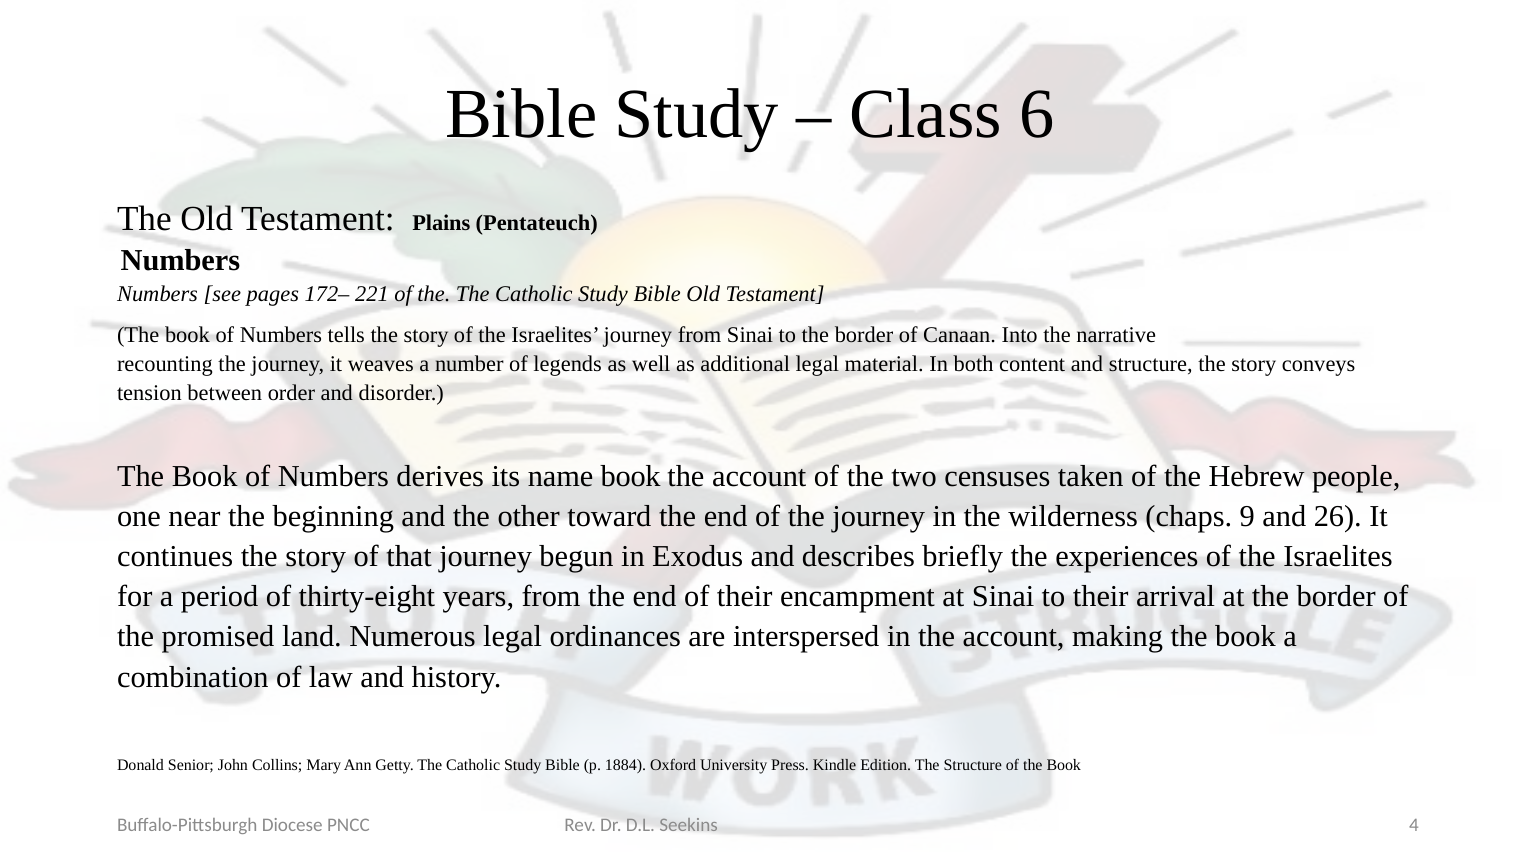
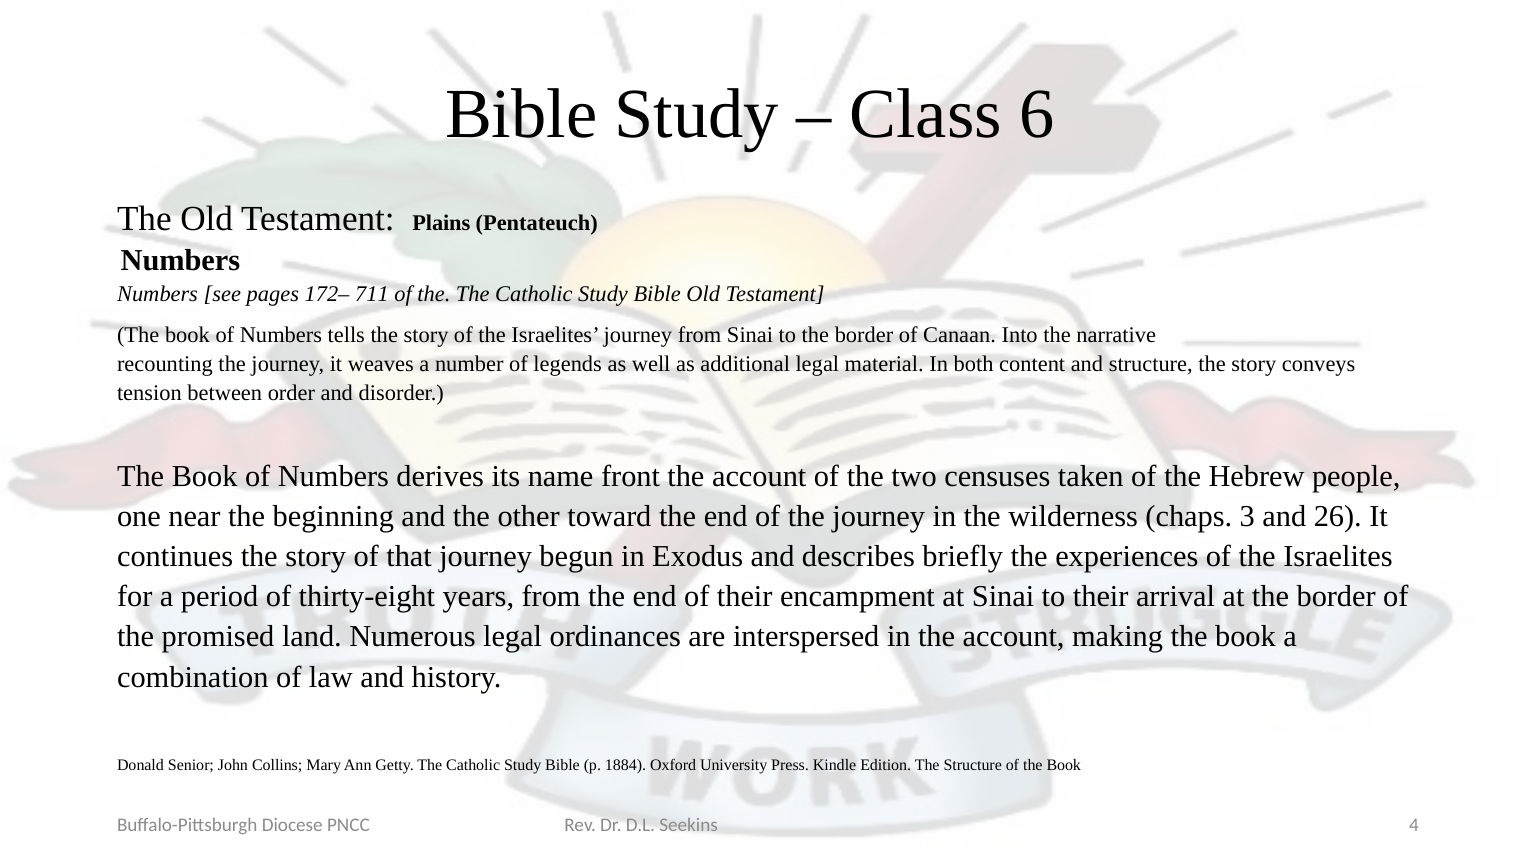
221: 221 -> 711 (372, 294)
name book: book -> front (631, 477)
9: 9 -> 3 (1247, 517)
